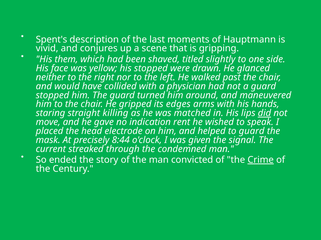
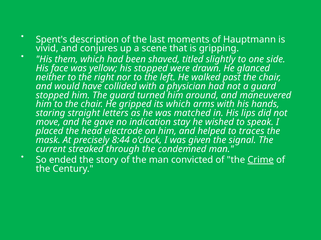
its edges: edges -> which (178, 104)
killing: killing -> letters (115, 113)
did underline: present -> none (264, 113)
rent: rent -> stay (182, 122)
to guard: guard -> traces (252, 131)
